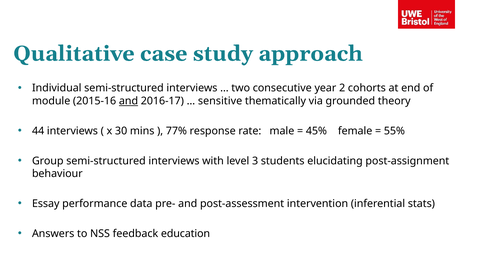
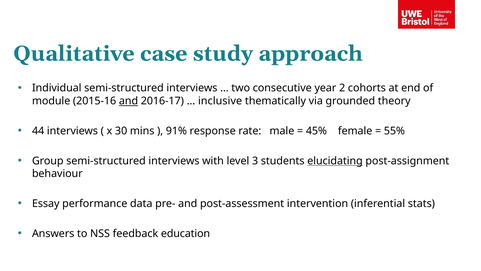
sensitive: sensitive -> inclusive (220, 101)
77%: 77% -> 91% (176, 131)
elucidating underline: none -> present (335, 161)
